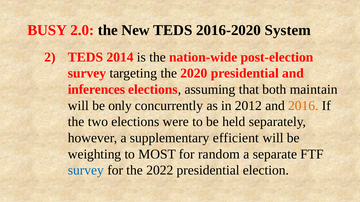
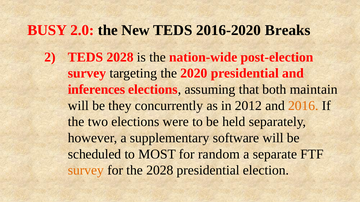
System: System -> Breaks (288, 30)
TEDS 2014: 2014 -> 2028 (120, 57)
only: only -> they (120, 106)
efficient: efficient -> software (236, 138)
weighting: weighting -> scheduled (95, 154)
survey colour: blue -> orange (86, 171)
the 2022: 2022 -> 2028 (160, 171)
